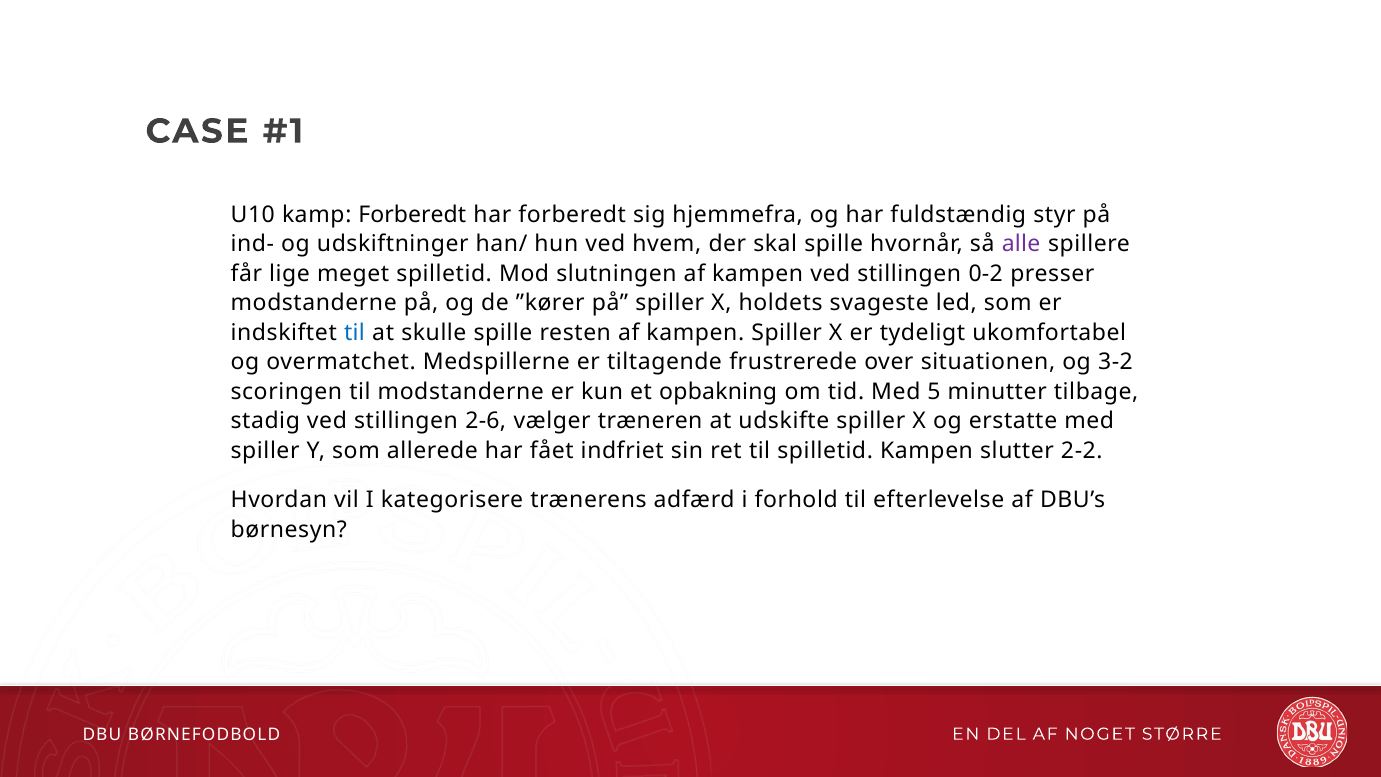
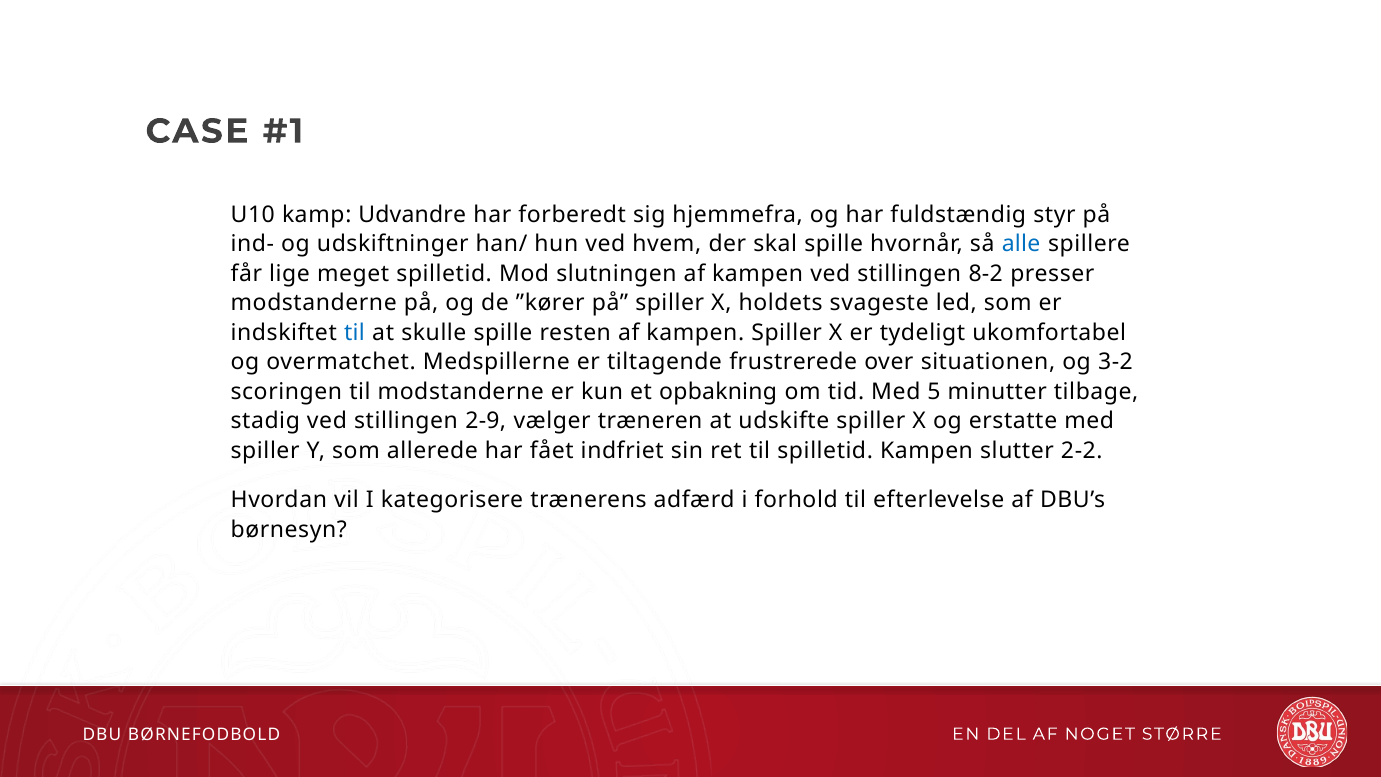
kamp Forberedt: Forberedt -> Udvandre (412, 215)
alle colour: purple -> blue (1021, 244)
0-2: 0-2 -> 8-2 (986, 274)
2-6: 2-6 -> 2-9 (486, 421)
